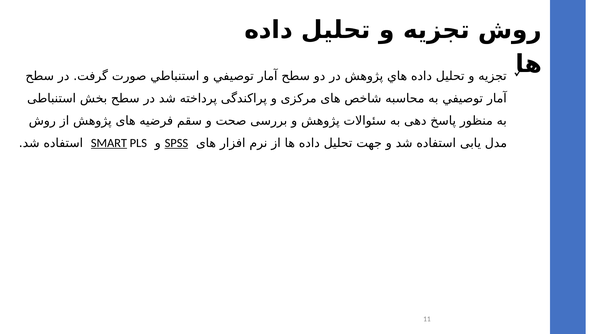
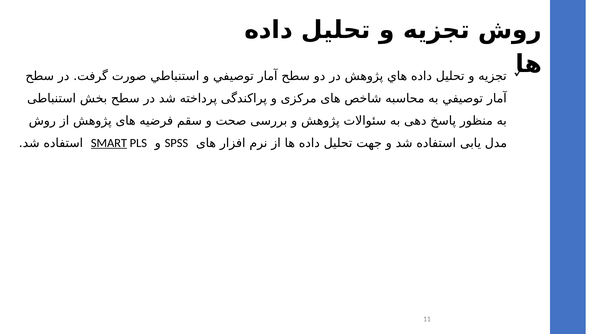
SPSS underline: present -> none (176, 143)
